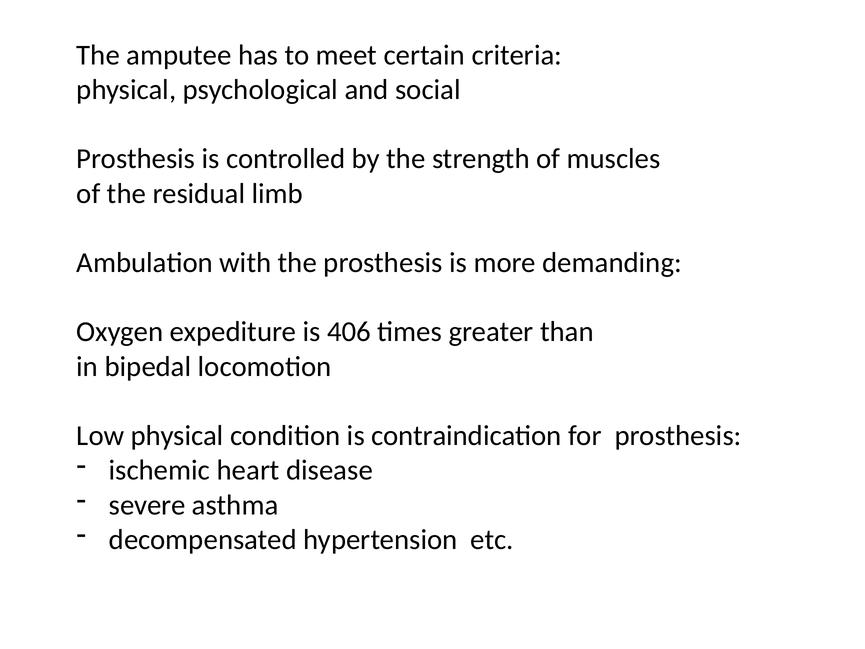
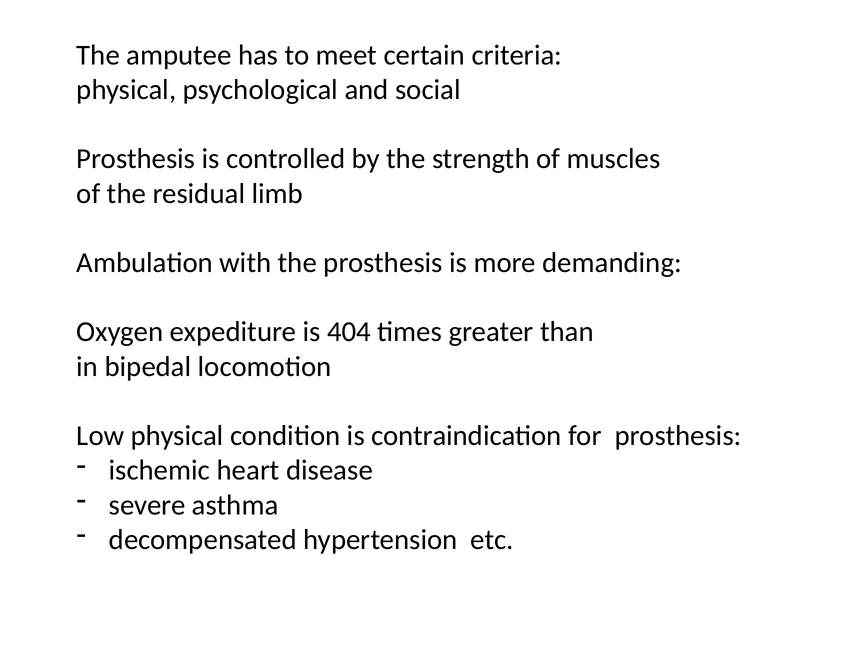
406: 406 -> 404 (349, 332)
